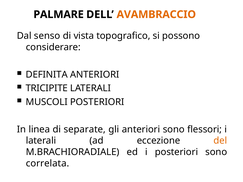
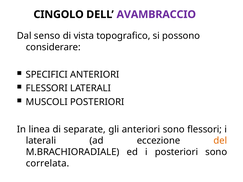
PALMARE: PALMARE -> CINGOLO (59, 14)
AVAMBRACCIO colour: orange -> purple (156, 14)
DEFINITA: DEFINITA -> SPECIFICI (47, 75)
TRICIPITE: TRICIPITE -> FLESSORI (47, 88)
